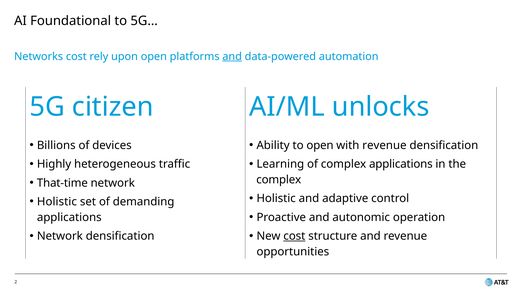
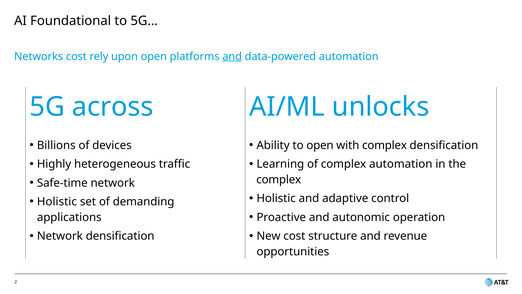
citizen: citizen -> across (113, 107)
with revenue: revenue -> complex (385, 145)
complex applications: applications -> automation (401, 164)
That-time: That-time -> Safe-time (62, 183)
cost underline: present -> none (294, 236)
